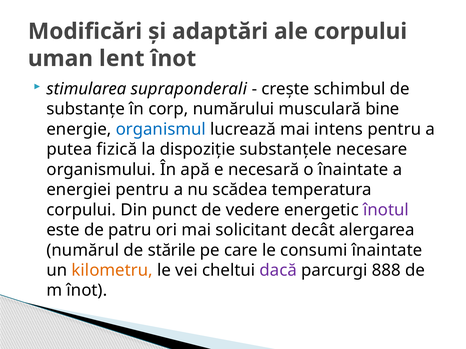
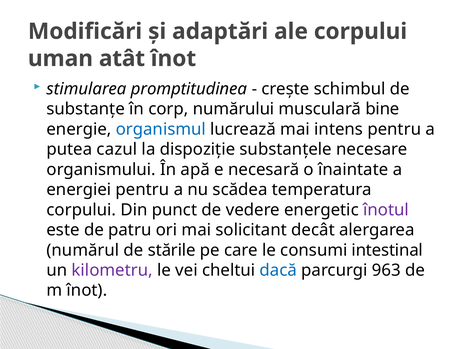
lent: lent -> atât (122, 59)
supraponderali: supraponderali -> promptitudinea (189, 89)
fizică: fizică -> cazul (117, 150)
consumi înaintate: înaintate -> intestinal (387, 251)
kilometru colour: orange -> purple (112, 271)
dacă colour: purple -> blue (278, 271)
888: 888 -> 963 (386, 271)
